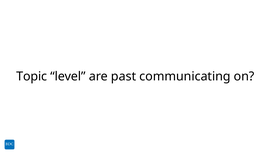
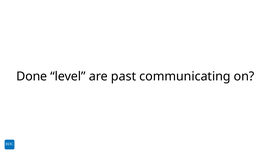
Topic: Topic -> Done (32, 76)
